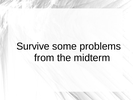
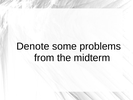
Survive: Survive -> Denote (33, 46)
